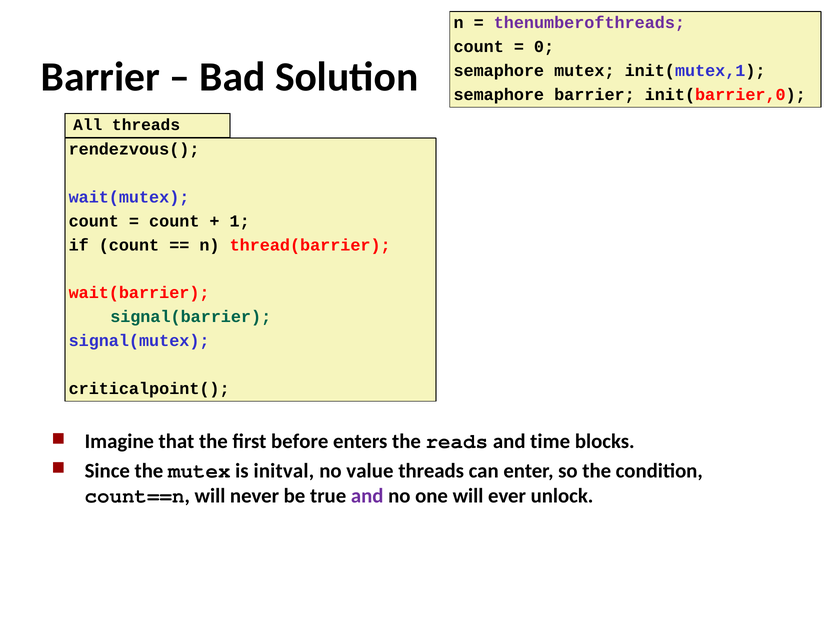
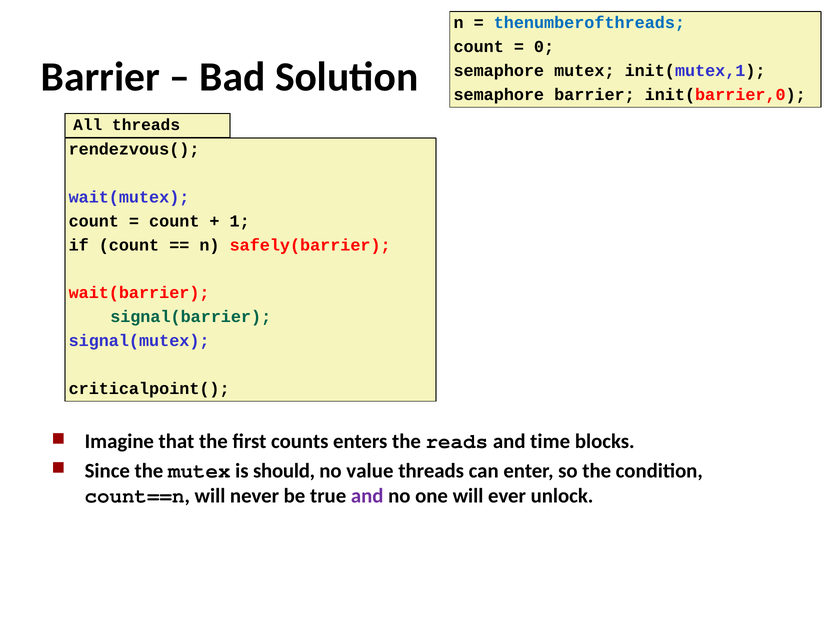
thenumberofthreads colour: purple -> blue (589, 23)
thread(barrier: thread(barrier -> safely(barrier (310, 245)
before: before -> counts (300, 442)
initval: initval -> should (284, 471)
